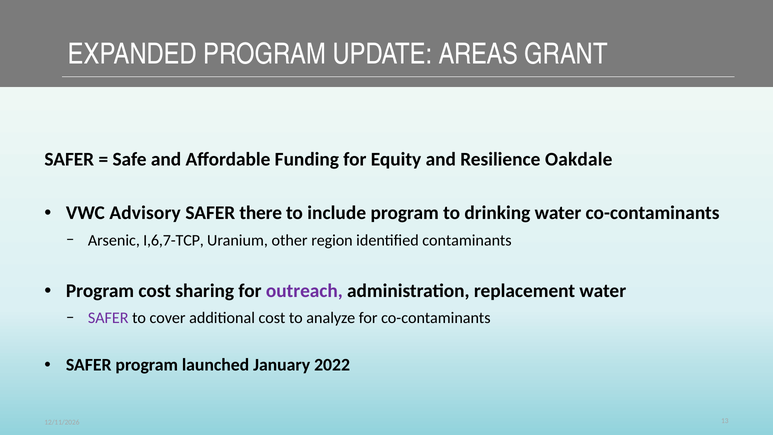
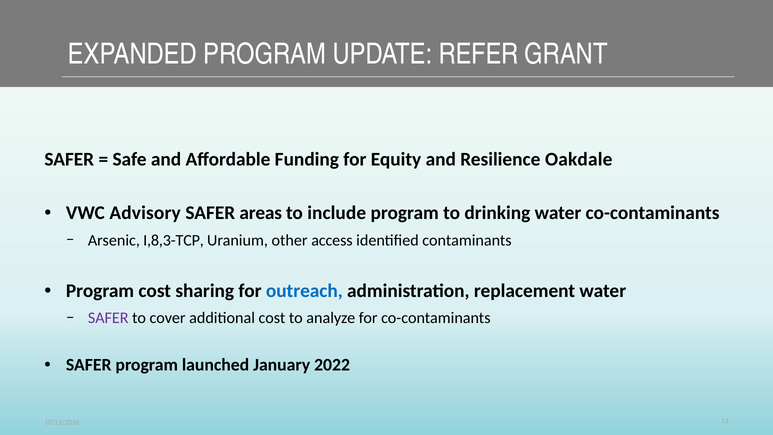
AREAS: AREAS -> REFER (479, 54)
there: there -> areas (261, 213)
I,6,7-TCP: I,6,7-TCP -> I,8,3-TCP (174, 240)
region: region -> access (332, 240)
outreach colour: purple -> blue (304, 291)
